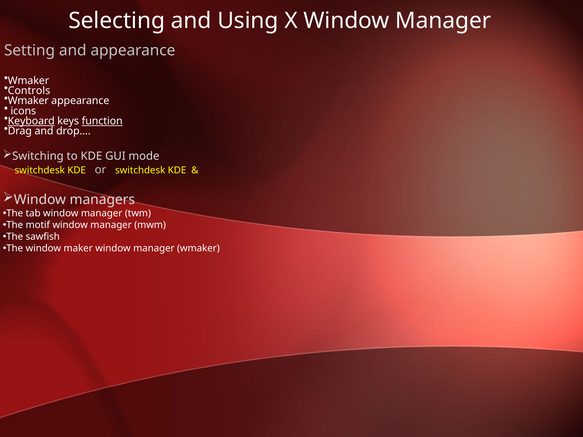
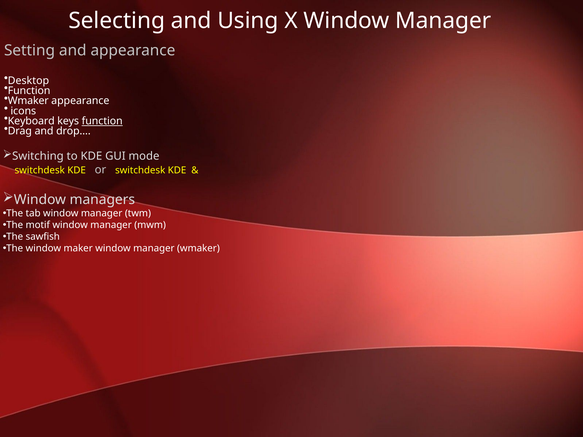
Wmaker: Wmaker -> Desktop (28, 81)
Controls: Controls -> Function (29, 91)
Keyboard underline: present -> none (31, 121)
